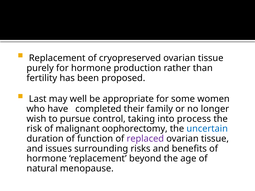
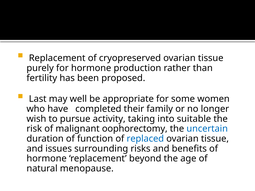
control: control -> activity (109, 119)
process: process -> suitable (194, 119)
replaced colour: purple -> blue (145, 139)
